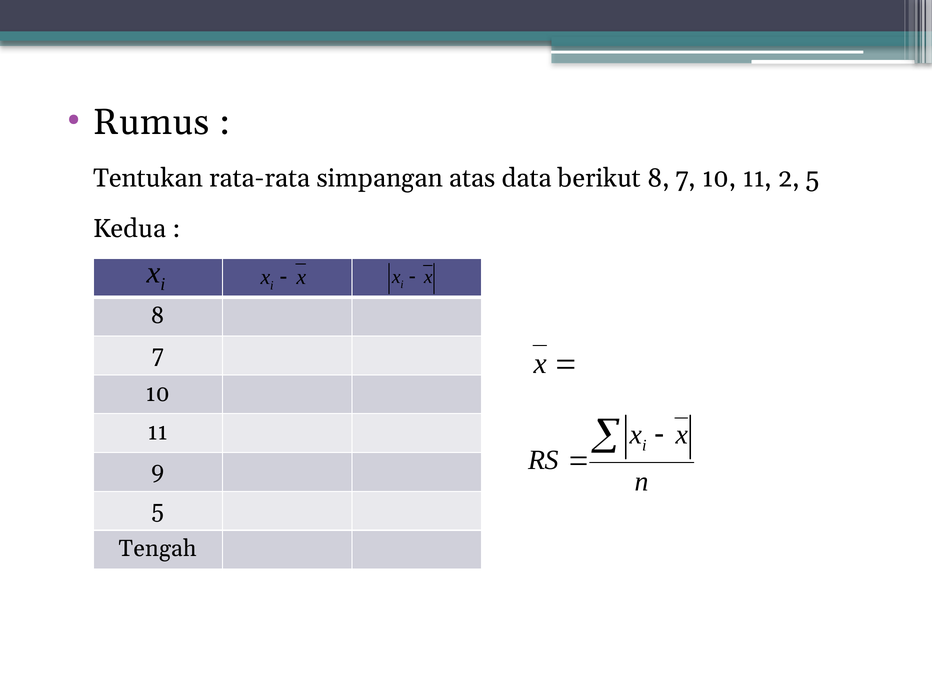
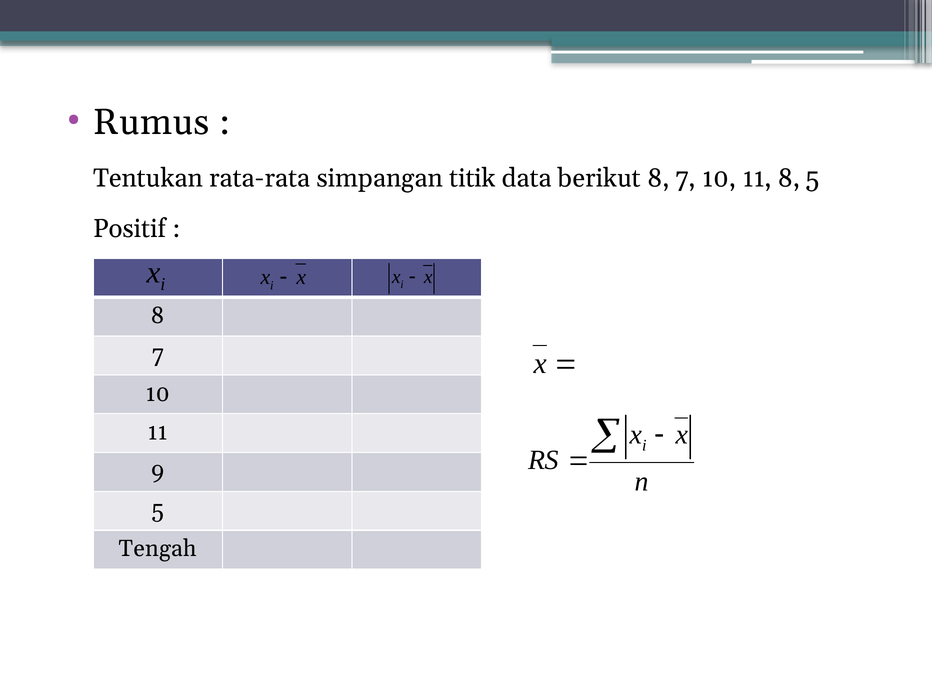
atas: atas -> titik (472, 178)
11 2: 2 -> 8 (789, 178)
Kedua: Kedua -> Positif (130, 229)
